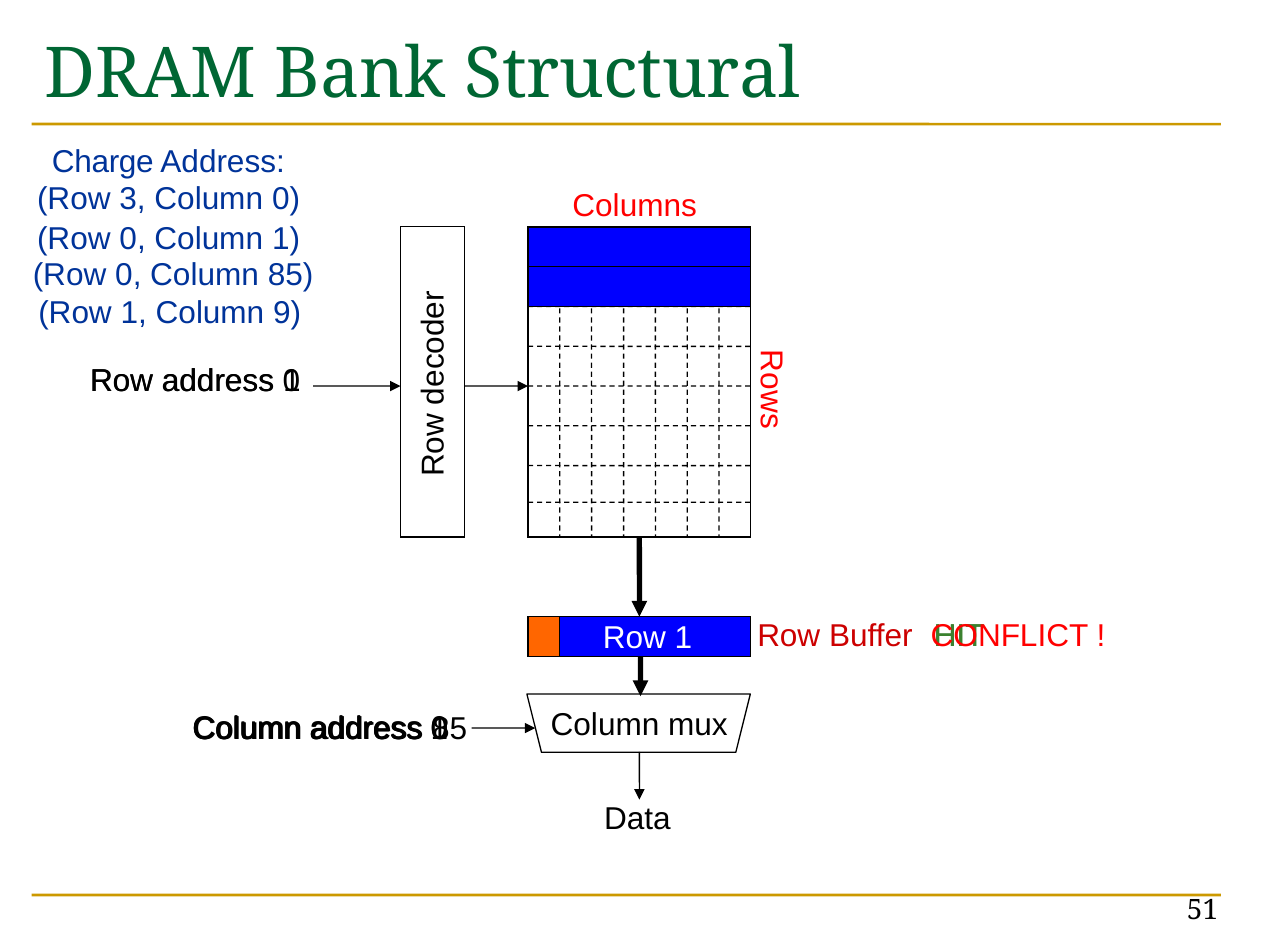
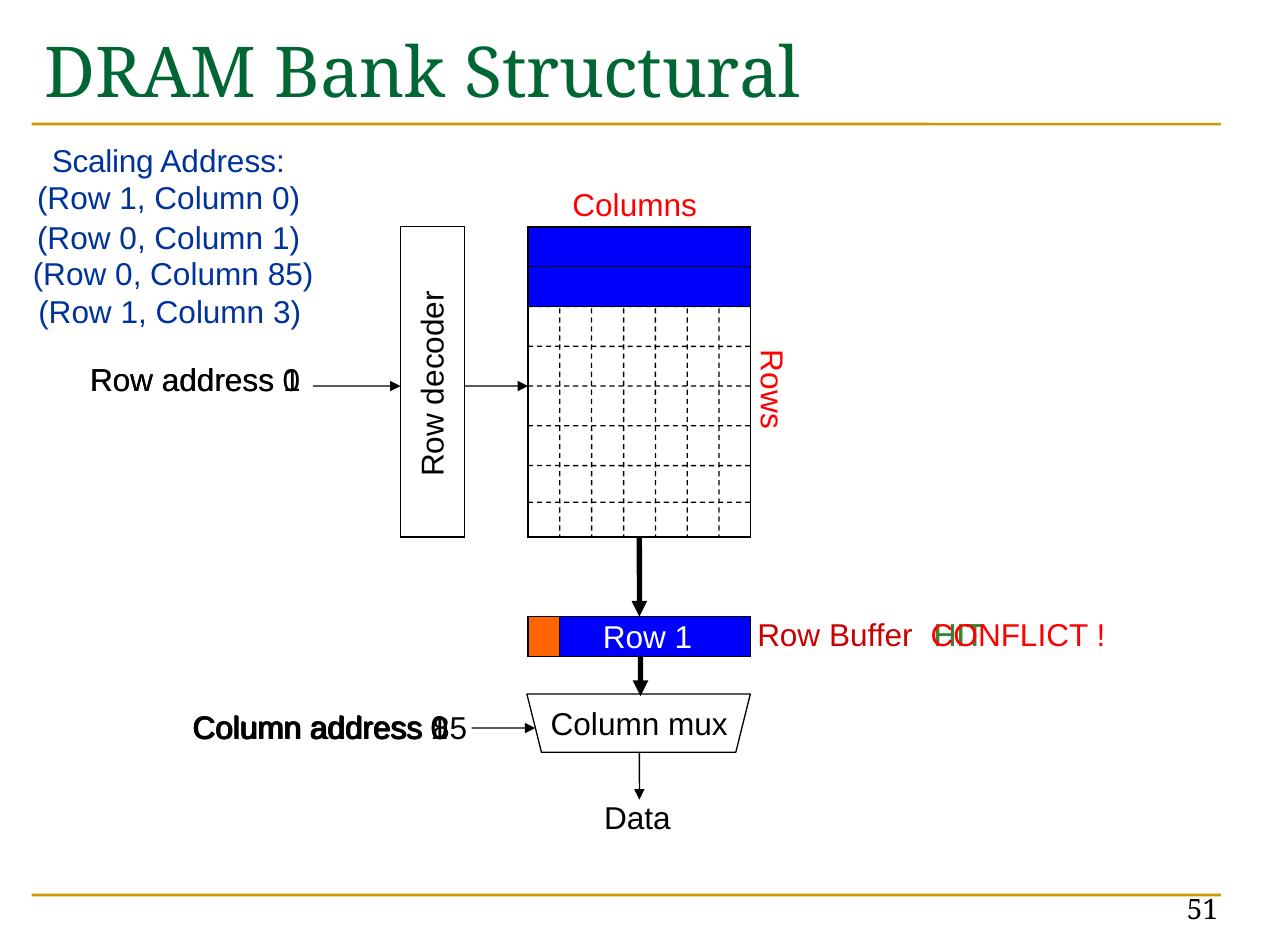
Charge: Charge -> Scaling (103, 163)
3: 3 -> 1 (133, 199)
9: 9 -> 3 (287, 313)
